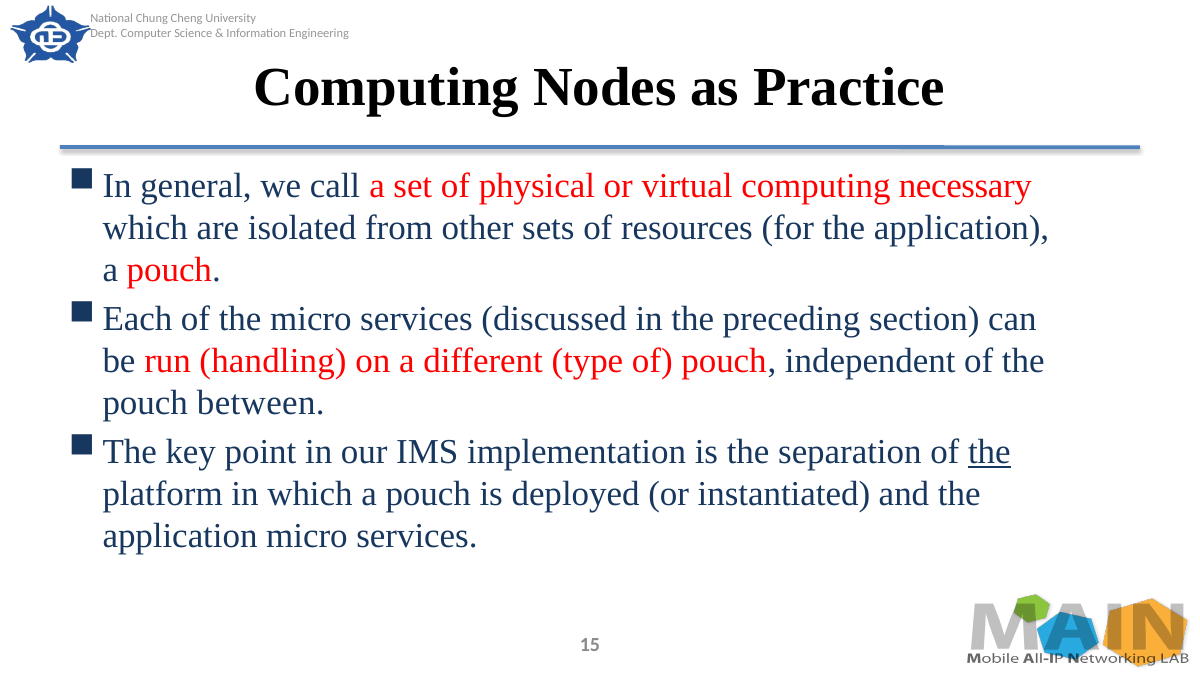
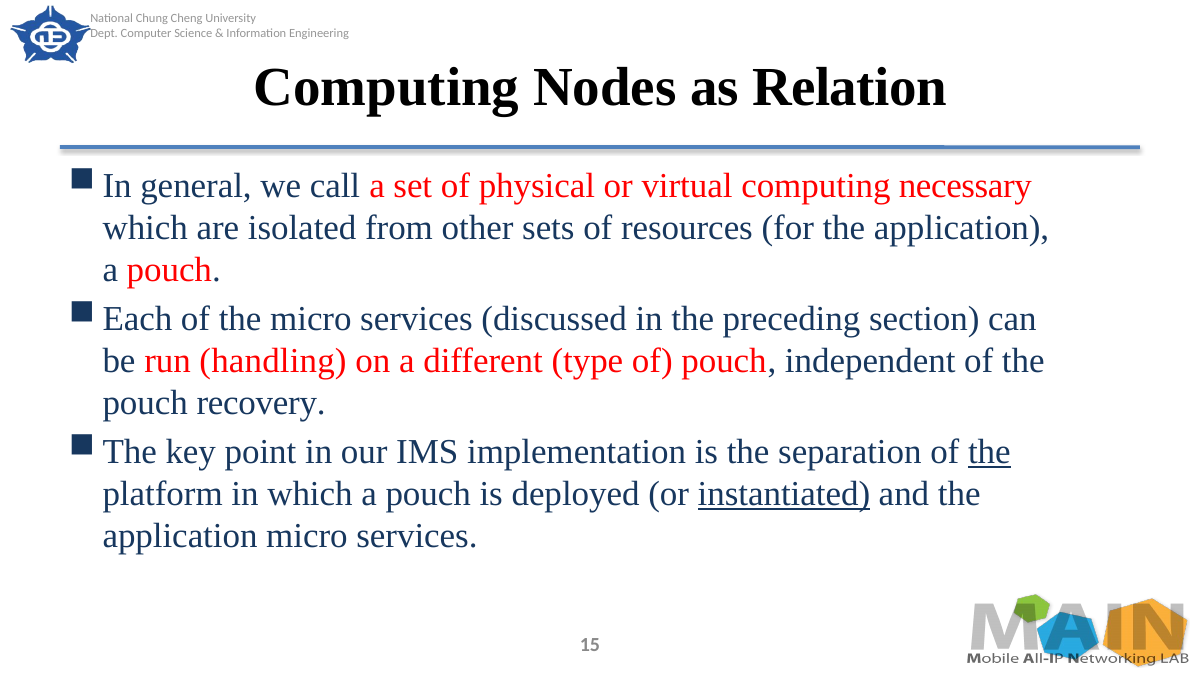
Practice: Practice -> Relation (849, 87)
between: between -> recovery (261, 403)
instantiated underline: none -> present (784, 494)
